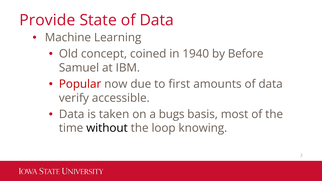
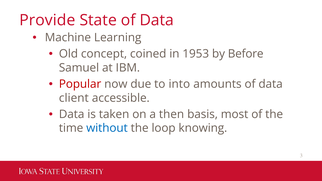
1940: 1940 -> 1953 (196, 54)
first: first -> into (179, 84)
verify: verify -> client (74, 98)
bugs: bugs -> then (172, 114)
without colour: black -> blue (107, 128)
